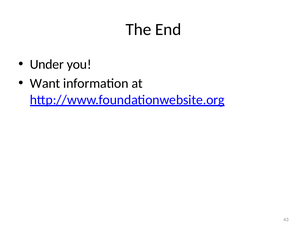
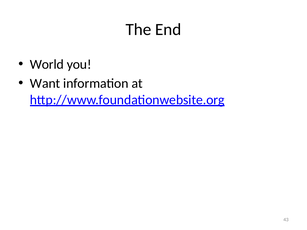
Under: Under -> World (47, 64)
